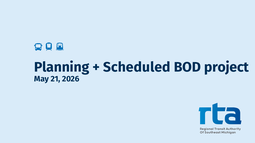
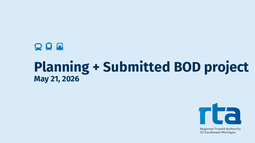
Scheduled: Scheduled -> Submitted (137, 67)
